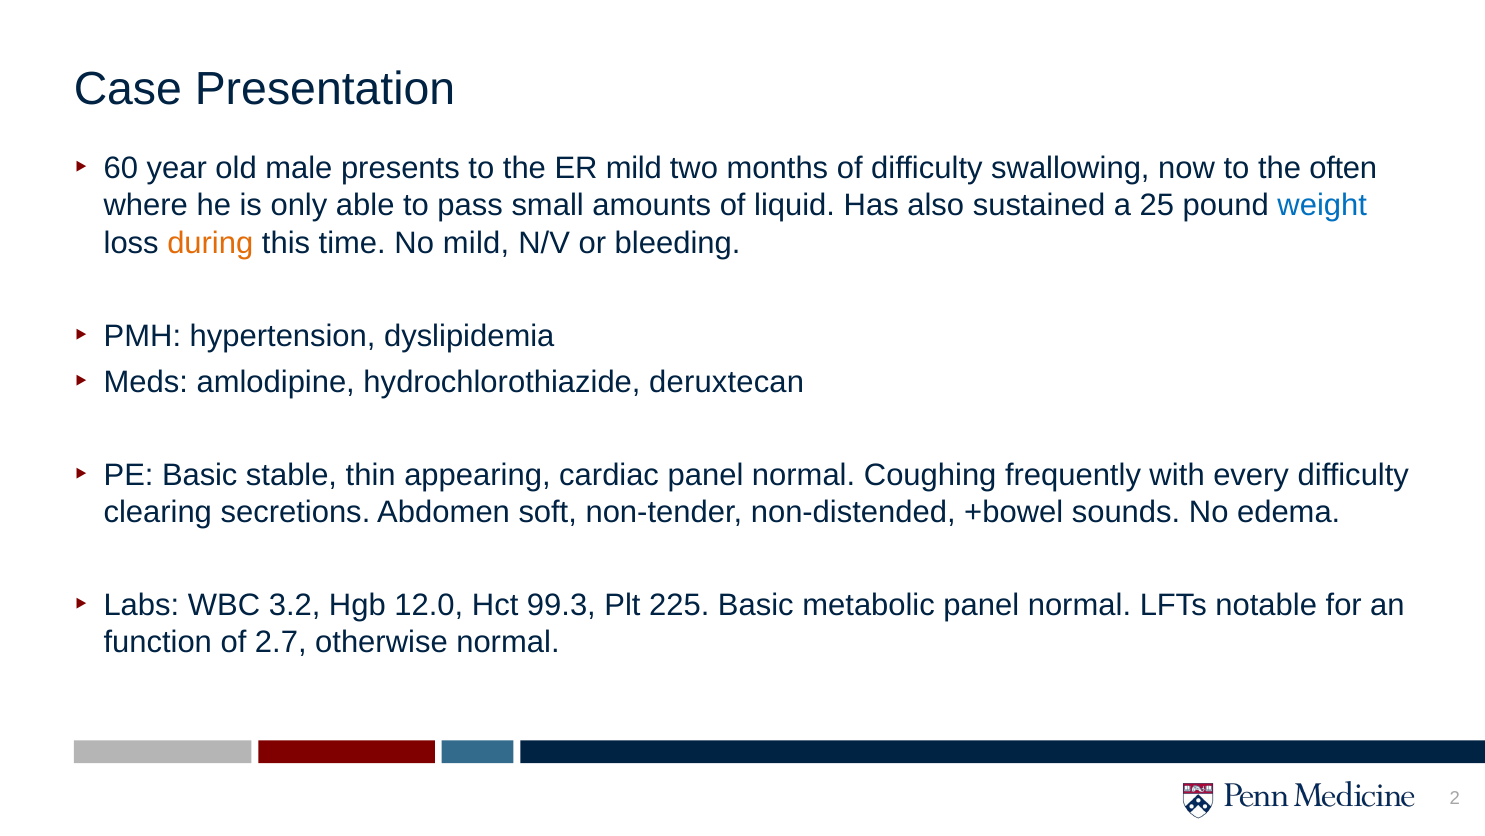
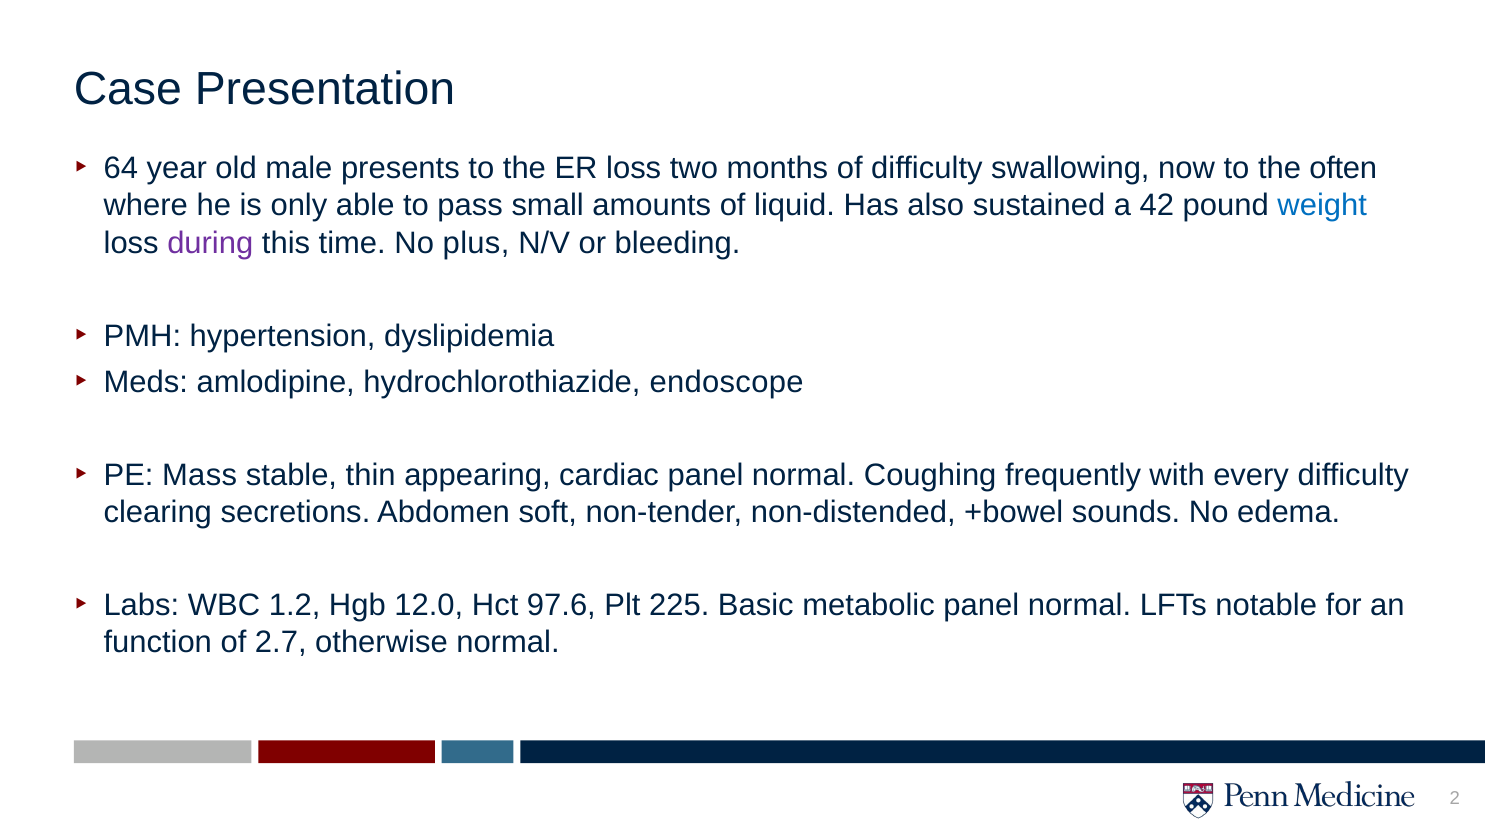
60: 60 -> 64 (121, 168)
ER mild: mild -> loss (634, 168)
25: 25 -> 42 (1157, 206)
during colour: orange -> purple (210, 243)
No mild: mild -> plus (476, 243)
deruxtecan: deruxtecan -> endoscope (727, 382)
PE Basic: Basic -> Mass (200, 475)
3.2: 3.2 -> 1.2 (295, 605)
99.3: 99.3 -> 97.6 (561, 605)
